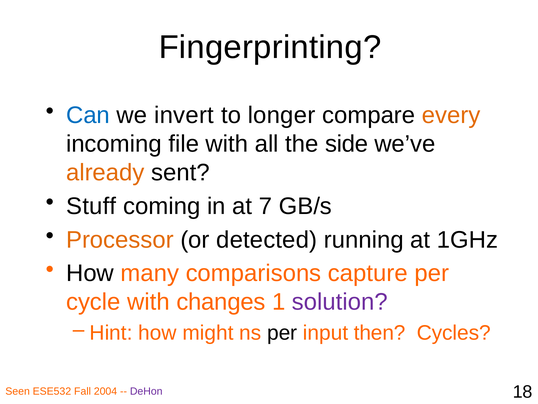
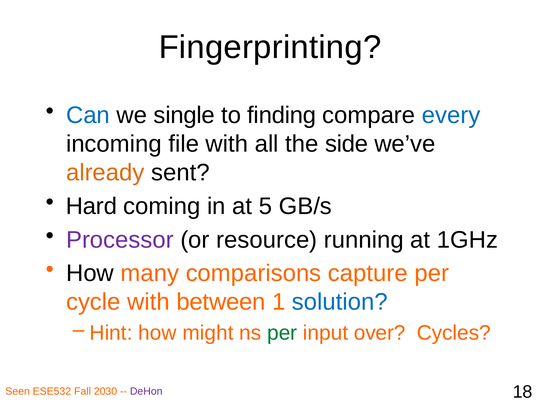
invert: invert -> single (184, 115)
longer: longer -> finding (282, 115)
every colour: orange -> blue (451, 115)
Stuff: Stuff -> Hard (91, 206)
7: 7 -> 5 (265, 206)
Processor colour: orange -> purple (120, 239)
detected: detected -> resource (267, 239)
changes: changes -> between (221, 302)
solution colour: purple -> blue (340, 302)
per colour: black -> green (282, 333)
then: then -> over (380, 333)
2004: 2004 -> 2030 (105, 391)
